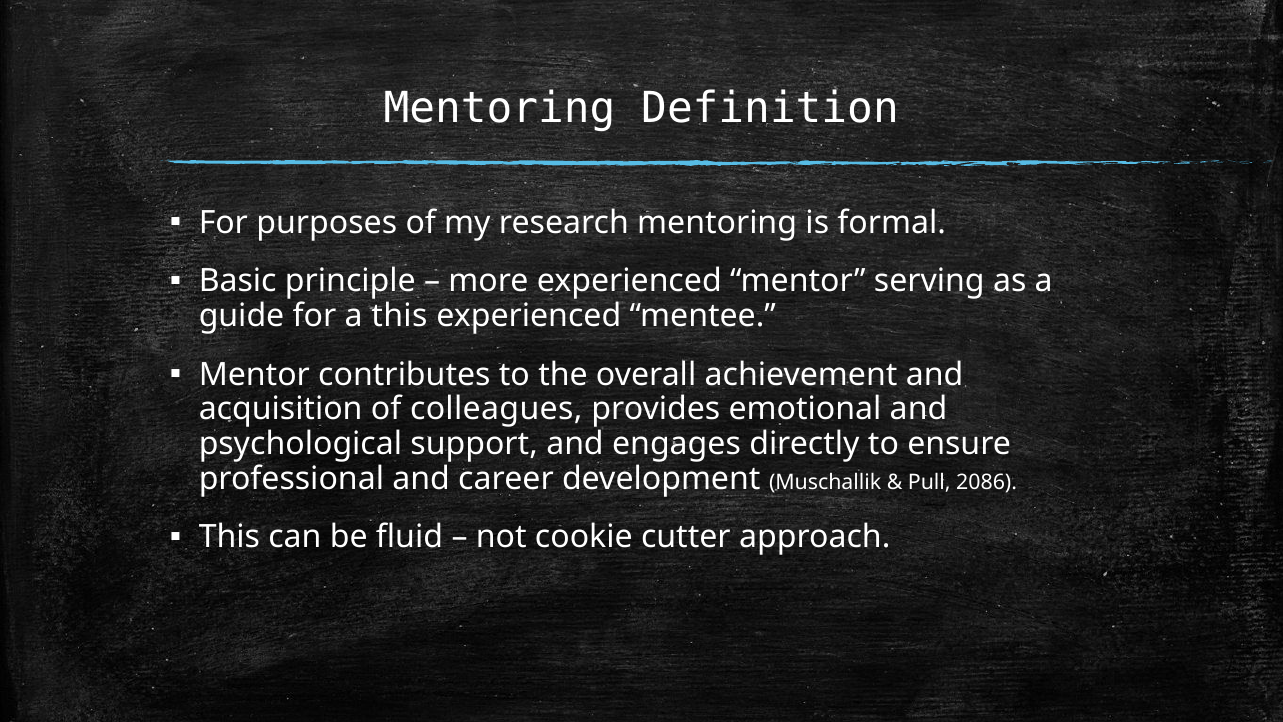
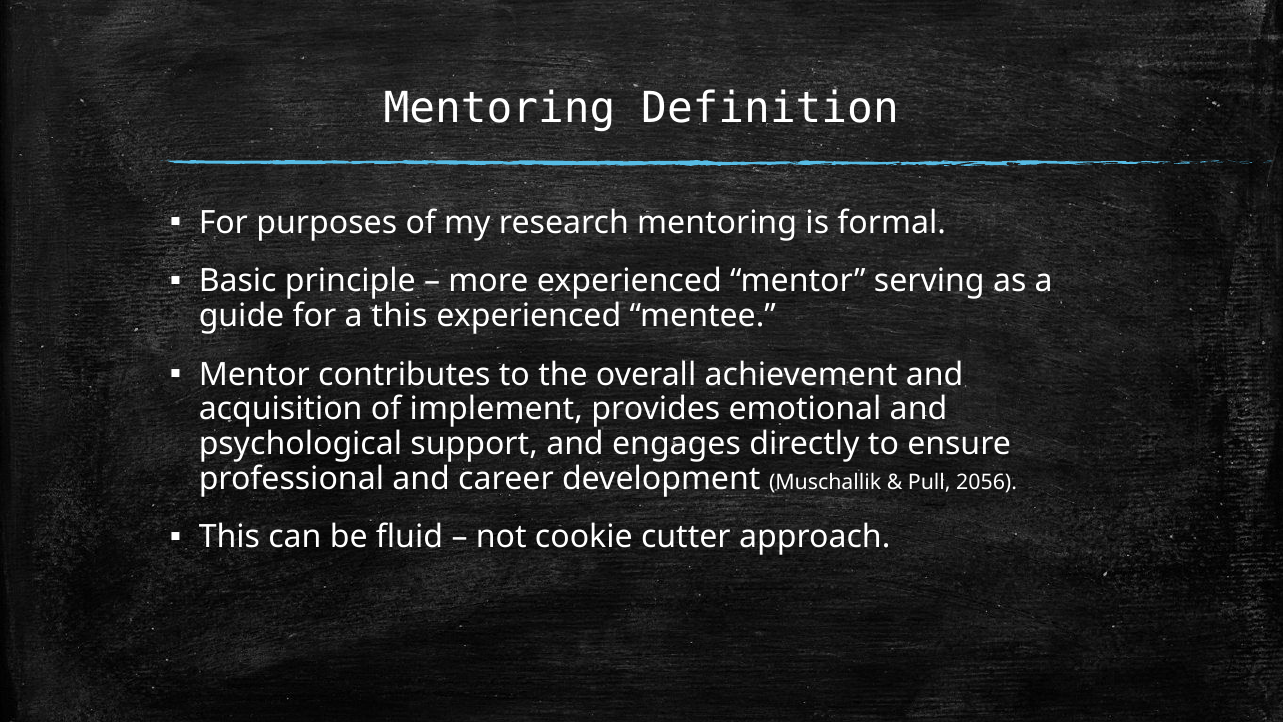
colleagues: colleagues -> implement (496, 409)
2086: 2086 -> 2056 (987, 482)
